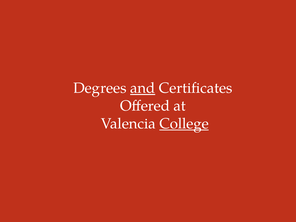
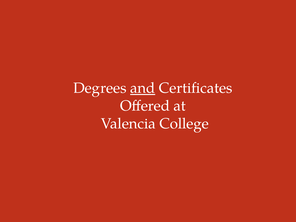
College underline: present -> none (184, 124)
